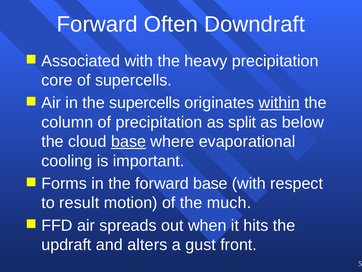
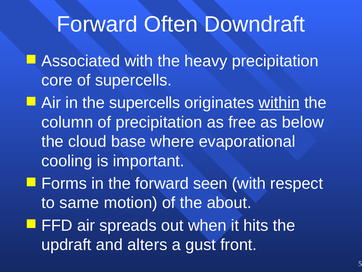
split: split -> free (242, 122)
base underline: present -> none (129, 141)
forward base: base -> seen (210, 183)
result: result -> same (79, 202)
much: much -> about (229, 202)
